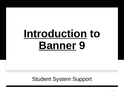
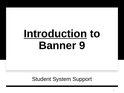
Banner underline: present -> none (57, 46)
